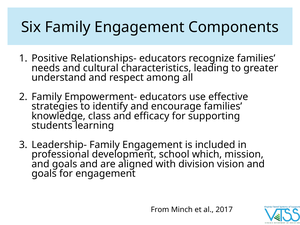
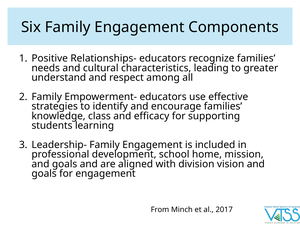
which: which -> home (207, 154)
